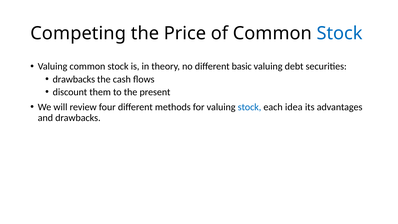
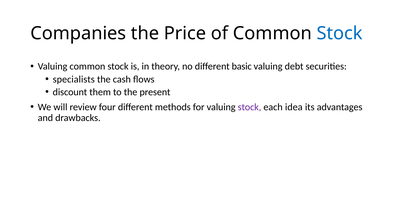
Competing: Competing -> Companies (78, 33)
drawbacks: drawbacks -> specialists (74, 79)
stock colour: blue -> purple (250, 107)
